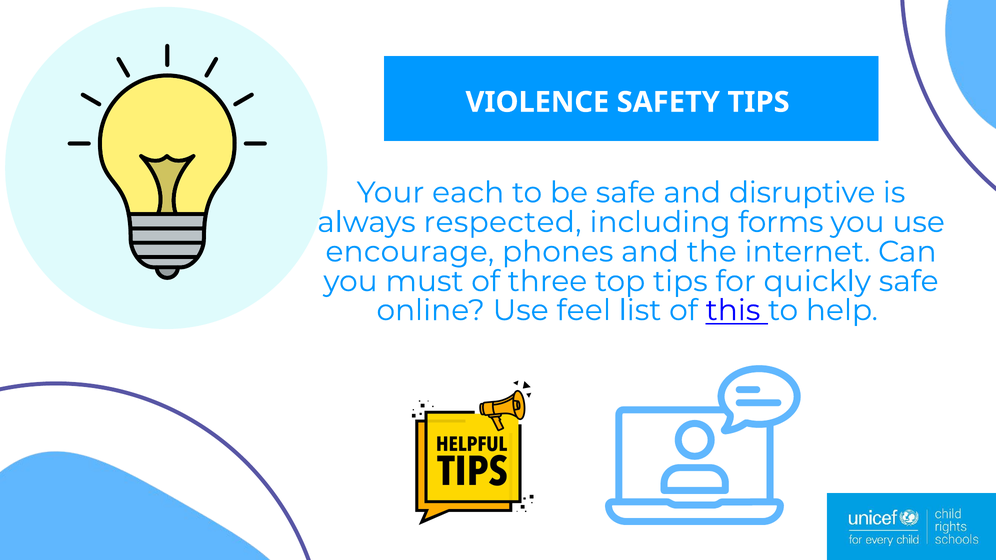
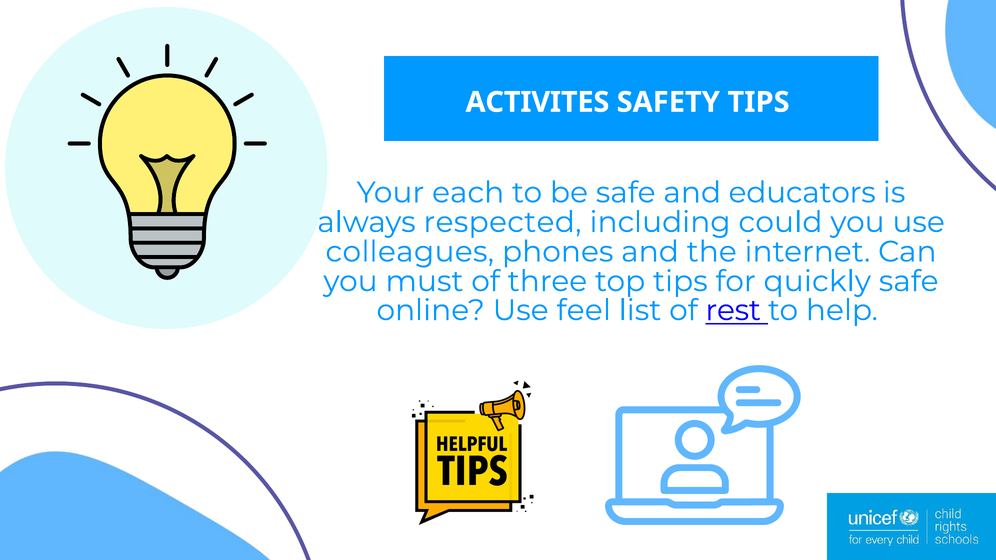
VIOLENCE: VIOLENCE -> ACTIVITES (537, 102)
disruptive: disruptive -> educators (802, 193)
forms: forms -> could (780, 222)
encourage: encourage -> colleagues (410, 252)
this: this -> rest (733, 310)
